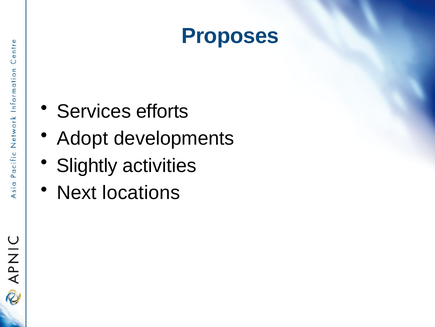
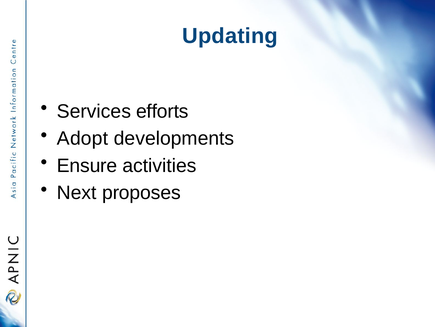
Proposes: Proposes -> Updating (230, 36)
Slightly: Slightly -> Ensure (87, 165)
locations: locations -> proposes (141, 192)
